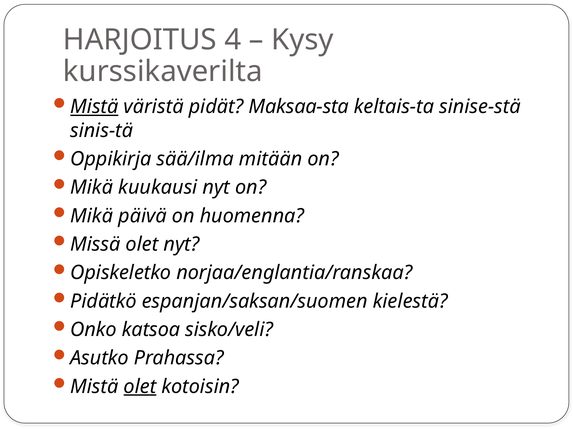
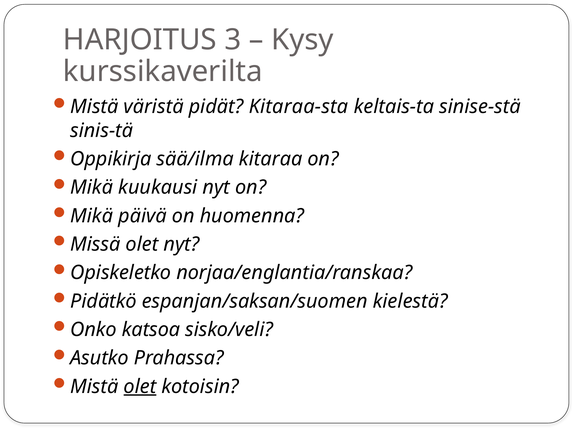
4: 4 -> 3 (233, 40)
Mistä underline: present -> none (94, 107)
Maksaa-sta: Maksaa-sta -> Kitaraa-sta (299, 107)
mitään: mitään -> kitaraa (271, 159)
